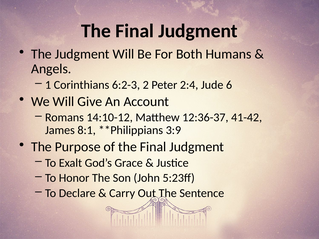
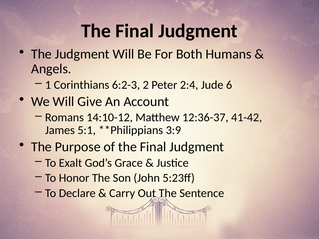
8:1: 8:1 -> 5:1 (87, 130)
